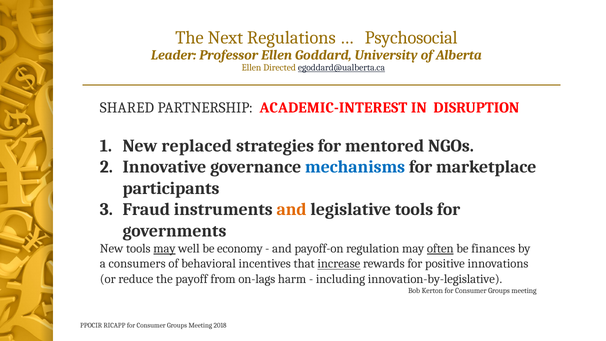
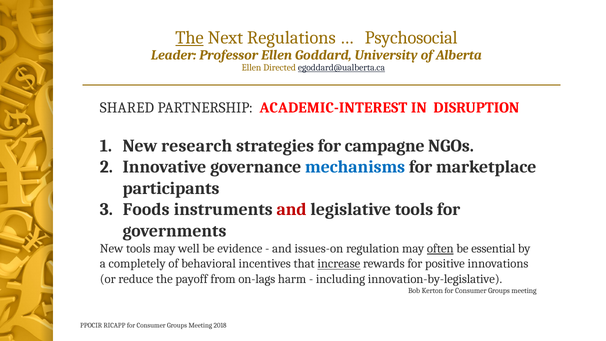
The underline: none -> present (190, 38)
replaced: replaced -> research (197, 146)
mentored: mentored -> campagne (385, 146)
Fraud: Fraud -> Foods (146, 209)
and colour: orange -> red (292, 209)
may underline: present -> none (164, 249)
economy: economy -> evidence (240, 249)
payoff-on: payoff-on -> issues-on (319, 249)
finances: finances -> essential (493, 249)
consumers: consumers -> completely (137, 264)
